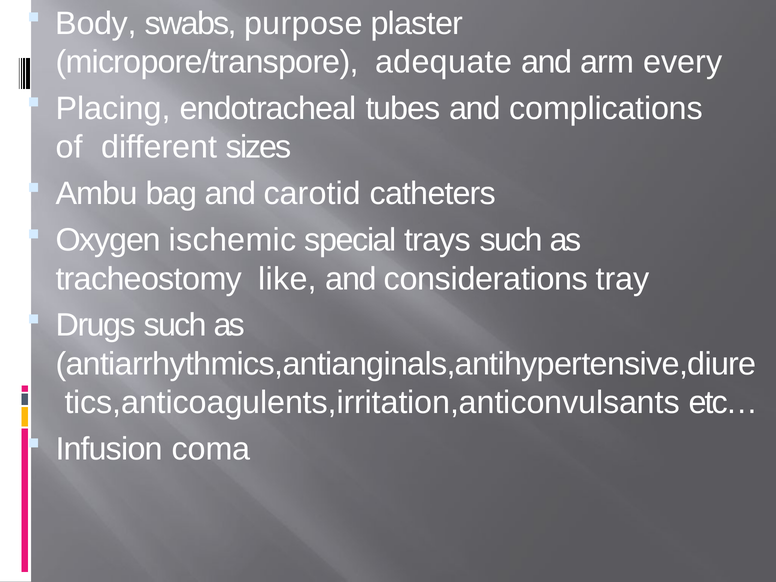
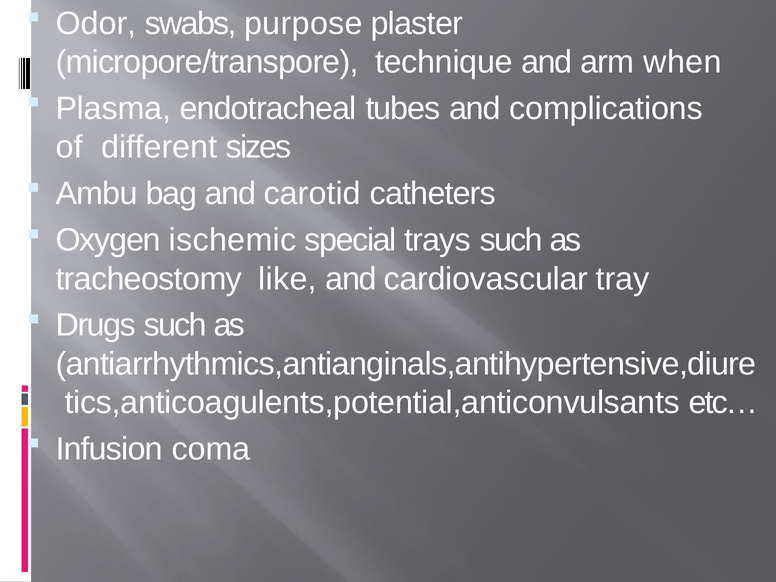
Body: Body -> Odor (96, 23)
adequate: adequate -> technique (444, 62)
every: every -> when (683, 62)
Placing: Placing -> Plasma (113, 109)
considerations: considerations -> cardiovascular (486, 279)
tics,anticoagulents,irritation,anticonvulsants: tics,anticoagulents,irritation,anticonvulsants -> tics,anticoagulents,potential,anticonvulsants (372, 403)
